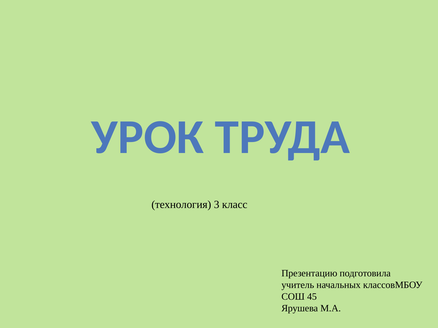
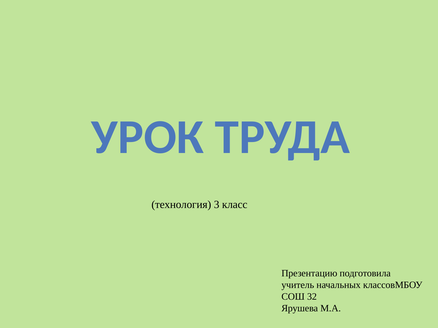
45: 45 -> 32 (312, 297)
